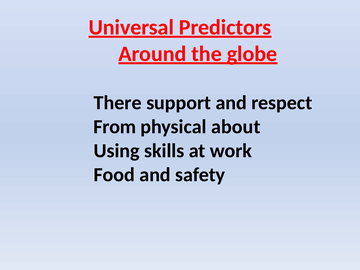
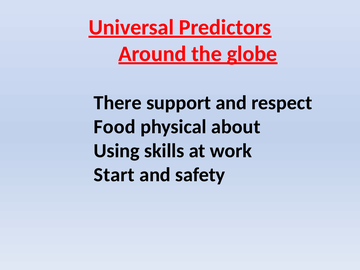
From: From -> Food (115, 127)
Food: Food -> Start (114, 175)
